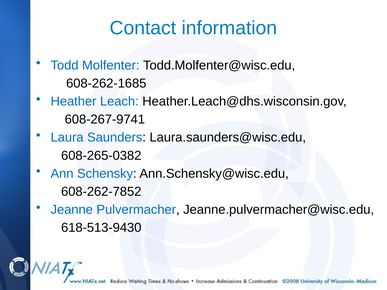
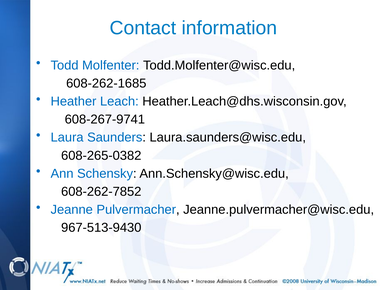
618-513-9430: 618-513-9430 -> 967-513-9430 (101, 228)
